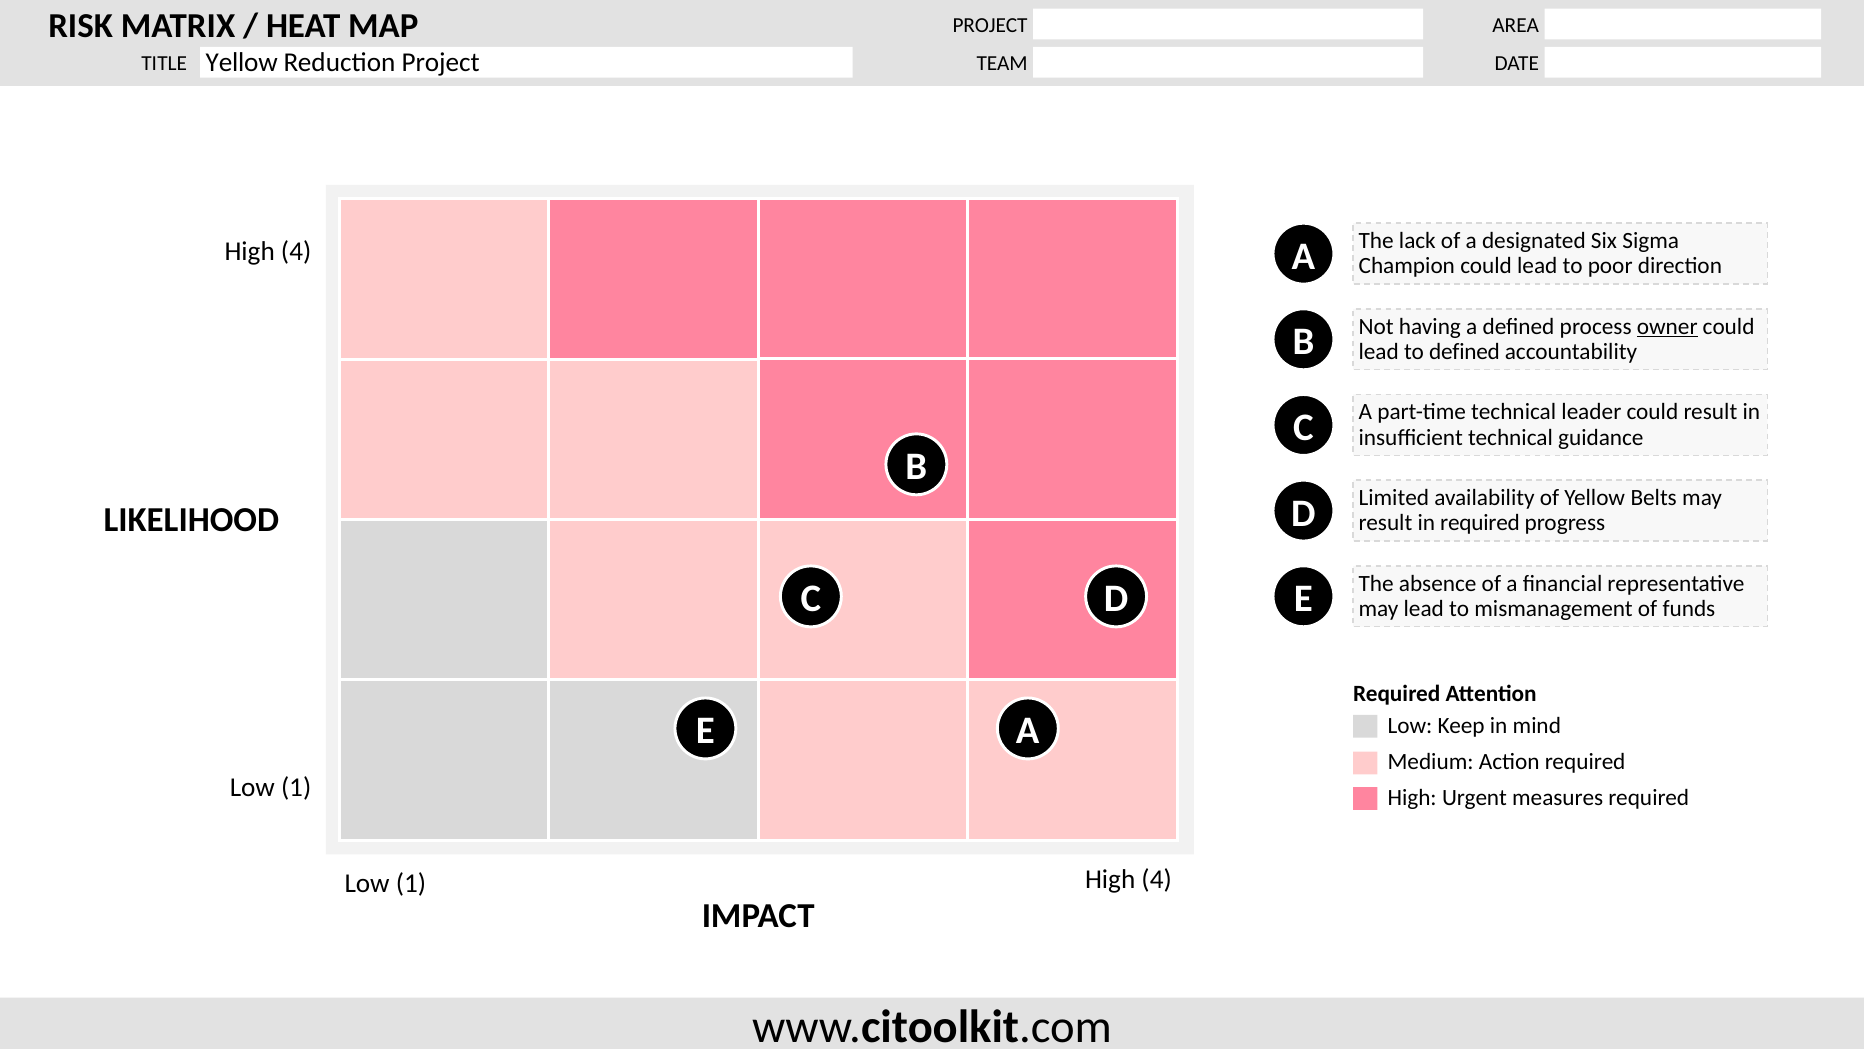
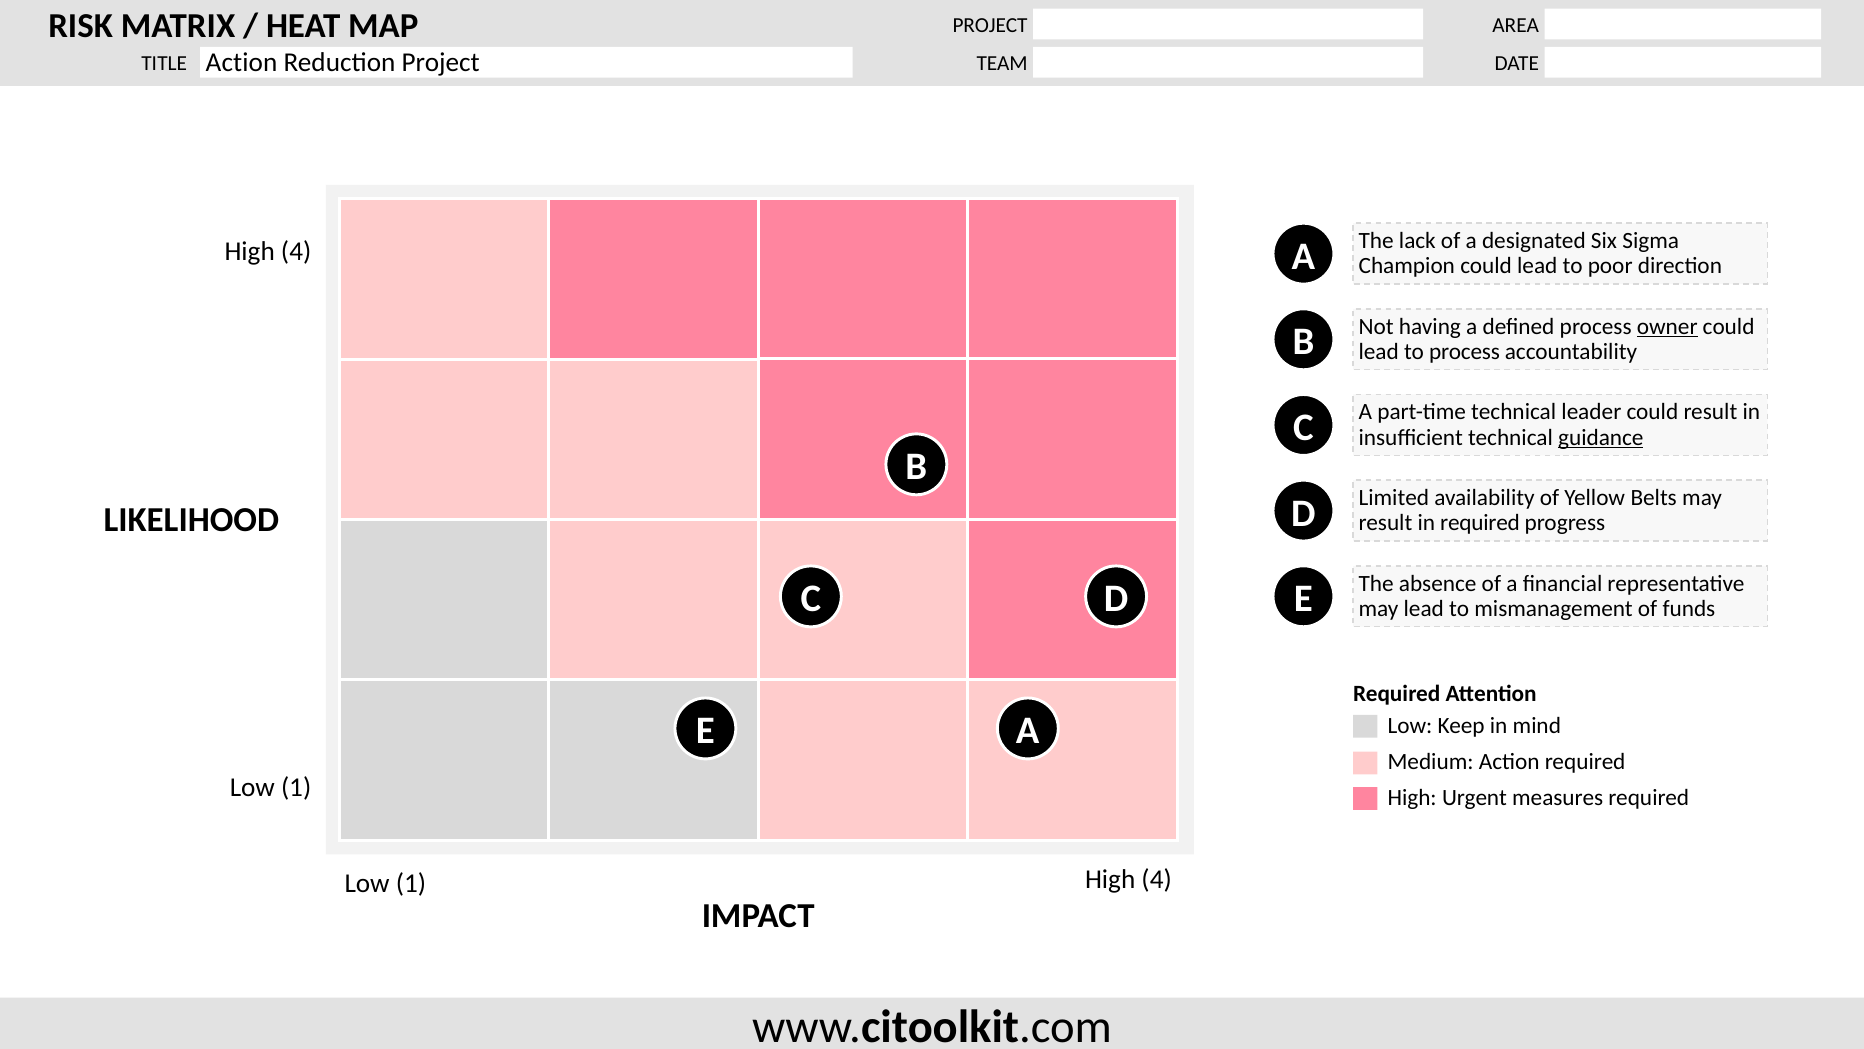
Yellow: Yellow -> Action (242, 62)
to defined: defined -> process (1464, 352)
guidance underline: none -> present (1601, 437)
